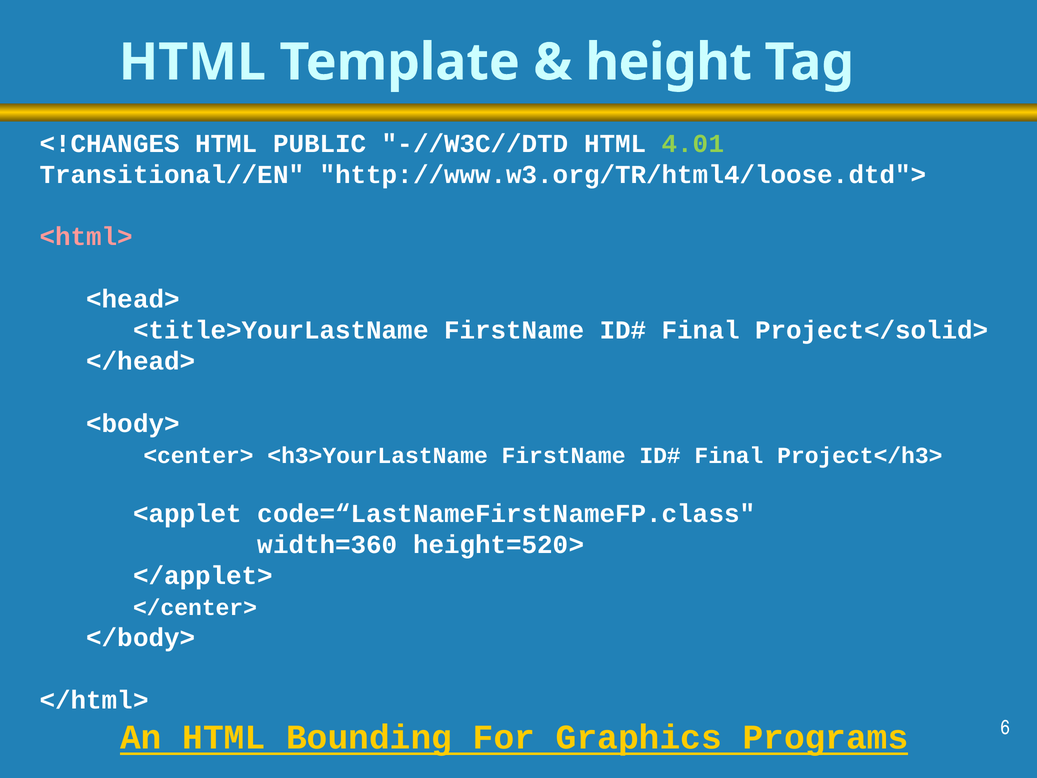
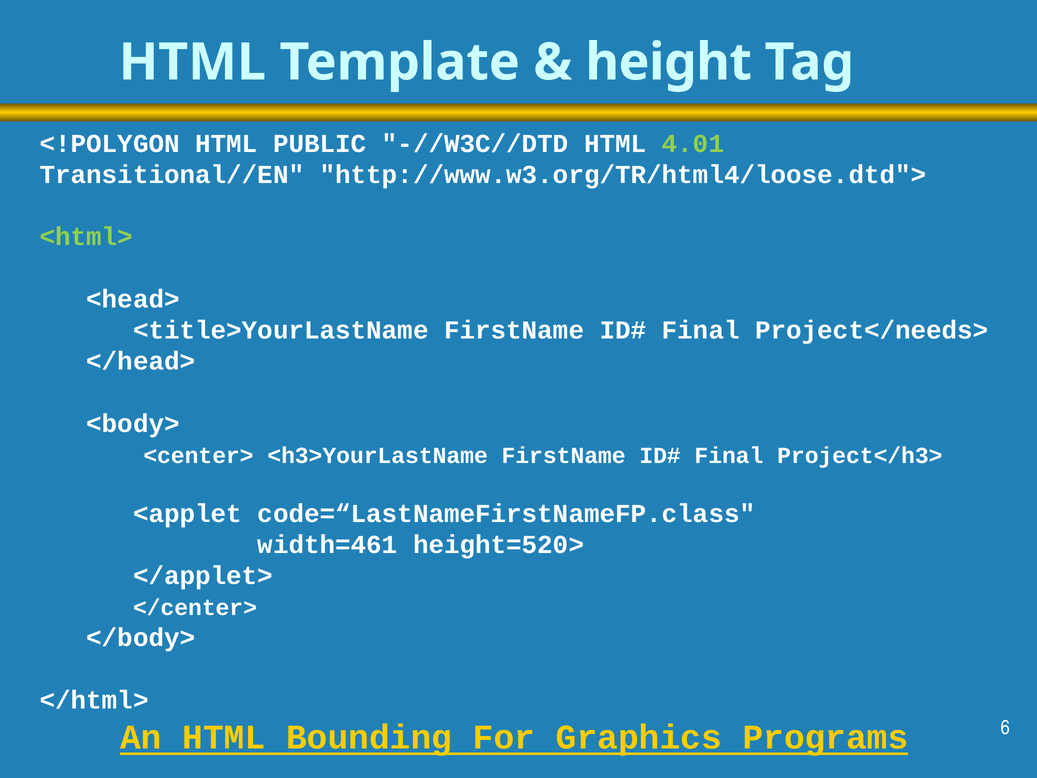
<!CHANGES: <!CHANGES -> <!POLYGON (110, 143)
<html> colour: pink -> light green (86, 237)
Project</solid>: Project</solid> -> Project</needs> (872, 330)
width=360: width=360 -> width=461 (327, 544)
